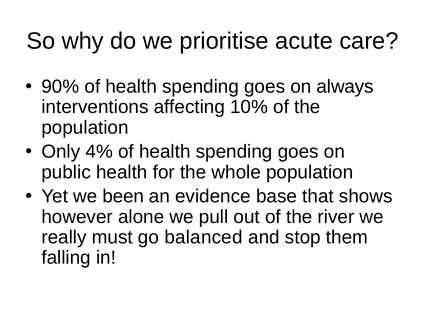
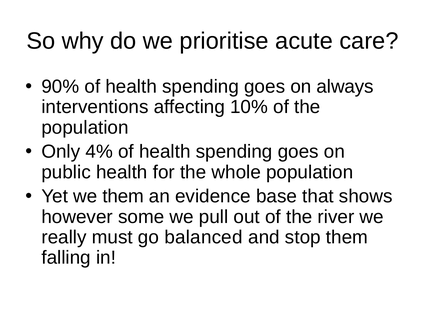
we been: been -> them (123, 196)
alone: alone -> some (141, 217)
